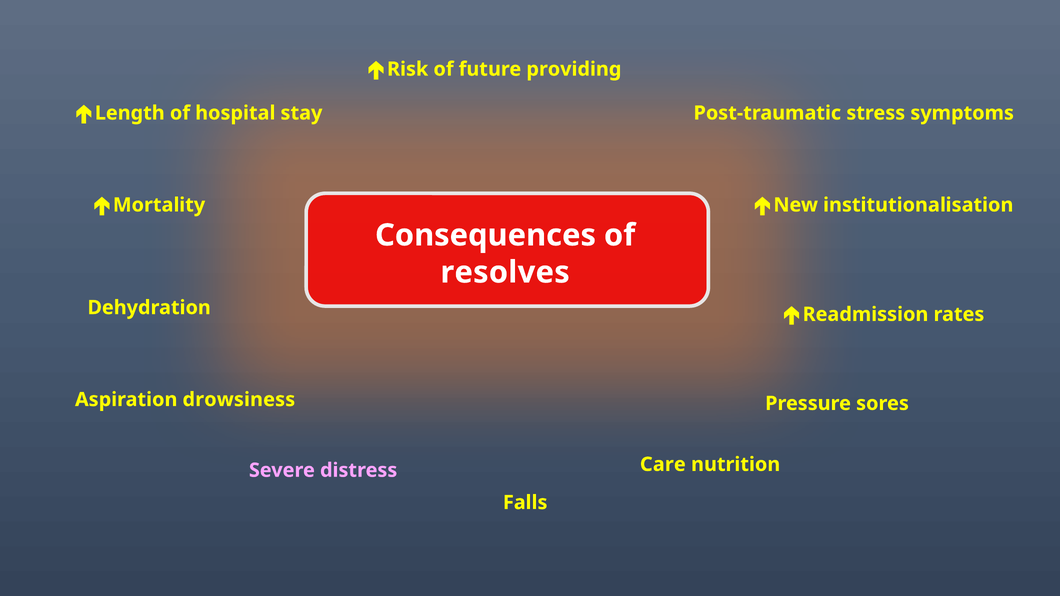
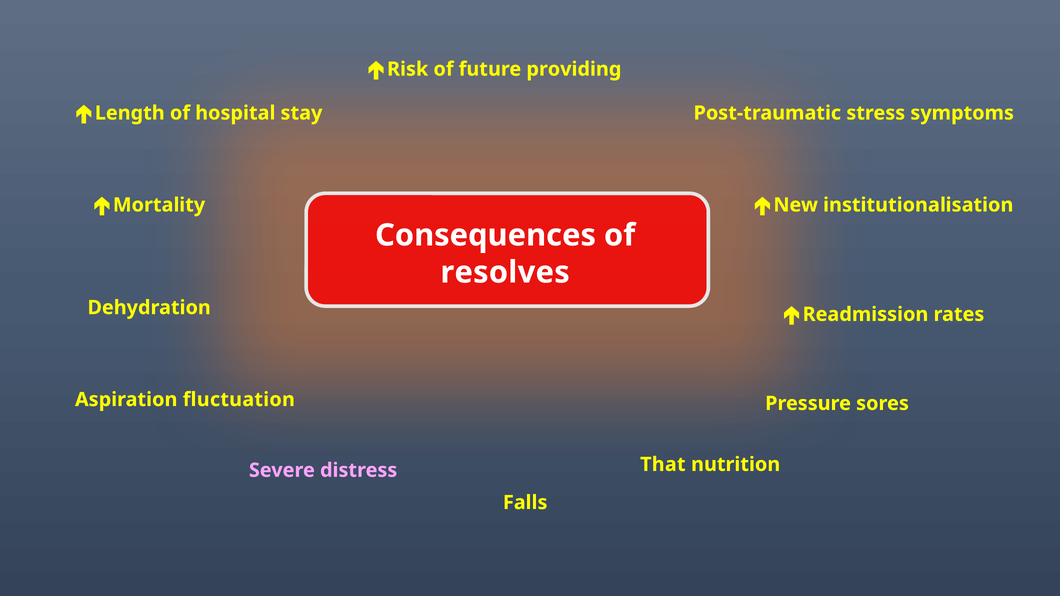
drowsiness: drowsiness -> fluctuation (239, 400)
Care: Care -> That (663, 465)
